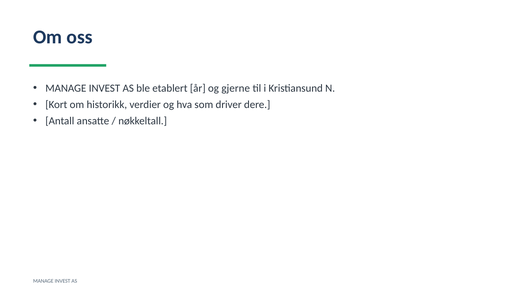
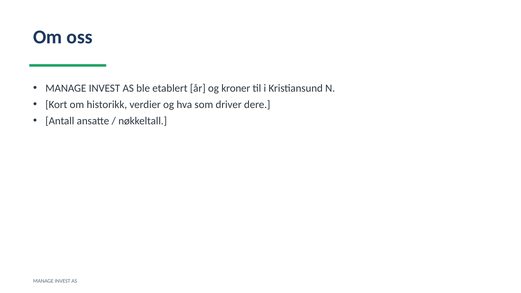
gjerne: gjerne -> kroner (236, 88)
